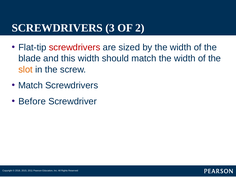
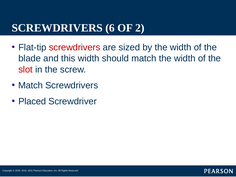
3: 3 -> 6 (110, 28)
slot colour: orange -> red (26, 69)
Before: Before -> Placed (32, 101)
